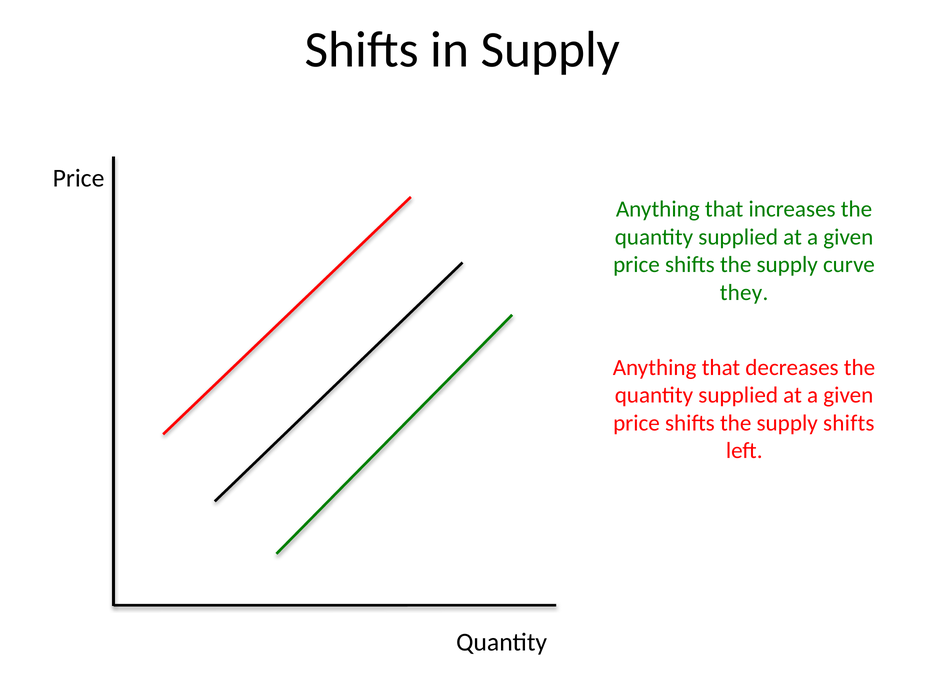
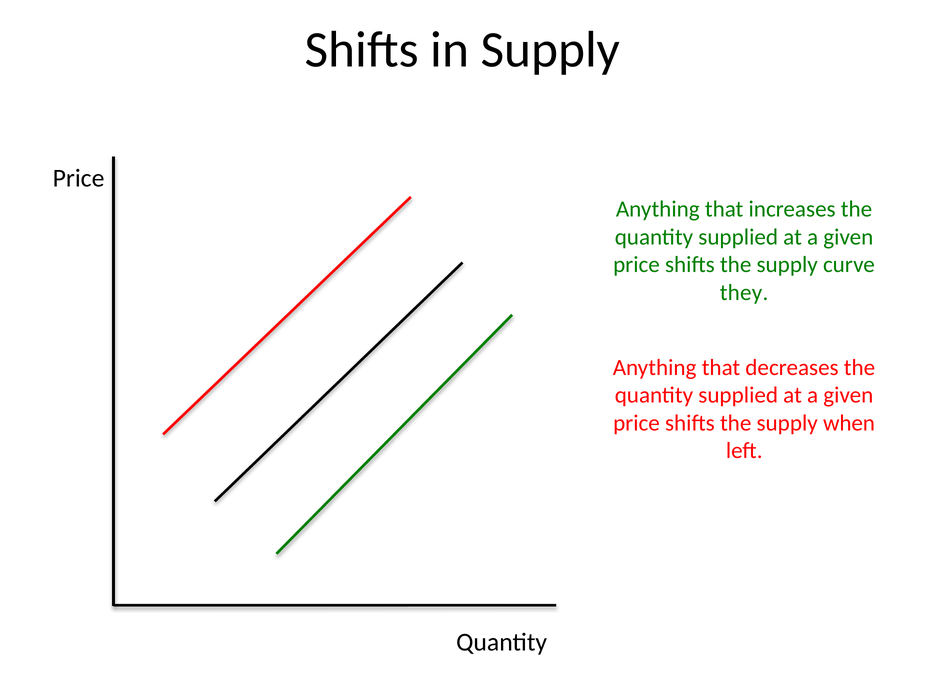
supply shifts: shifts -> when (849, 423)
